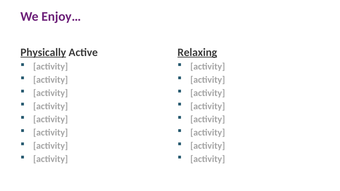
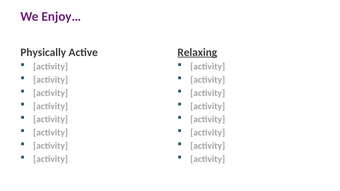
Physically underline: present -> none (43, 52)
